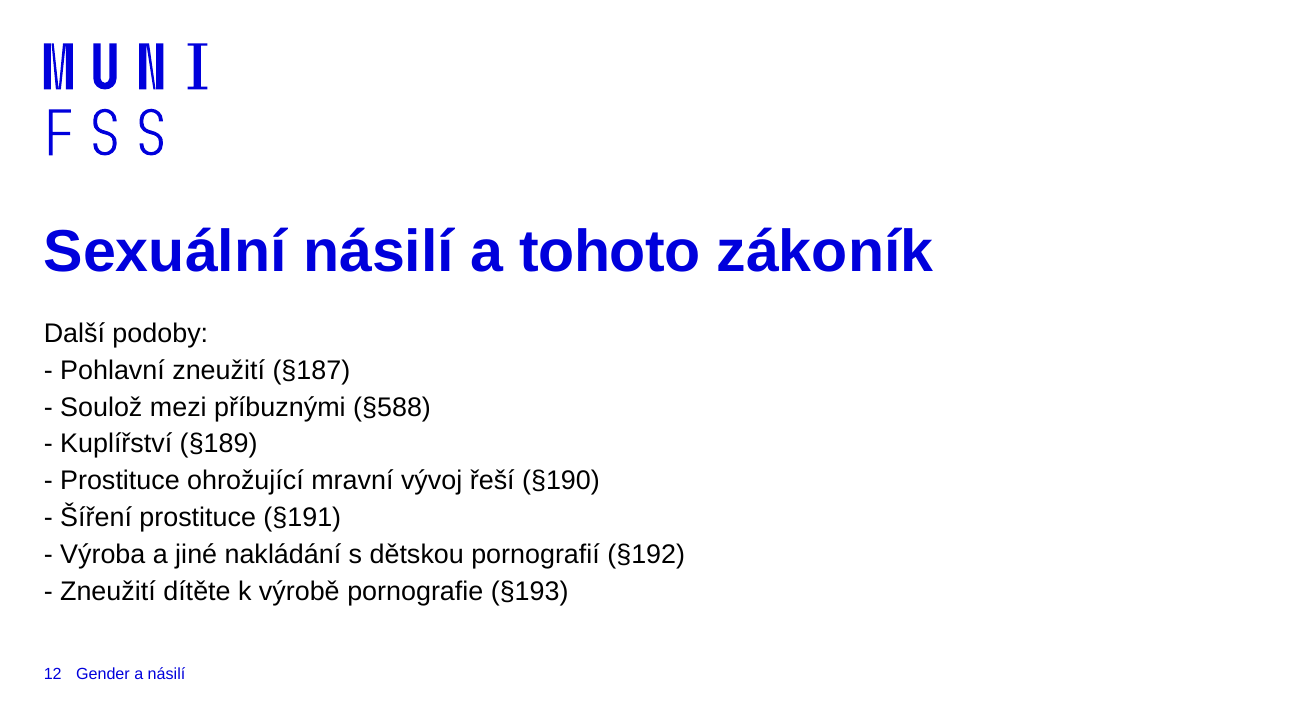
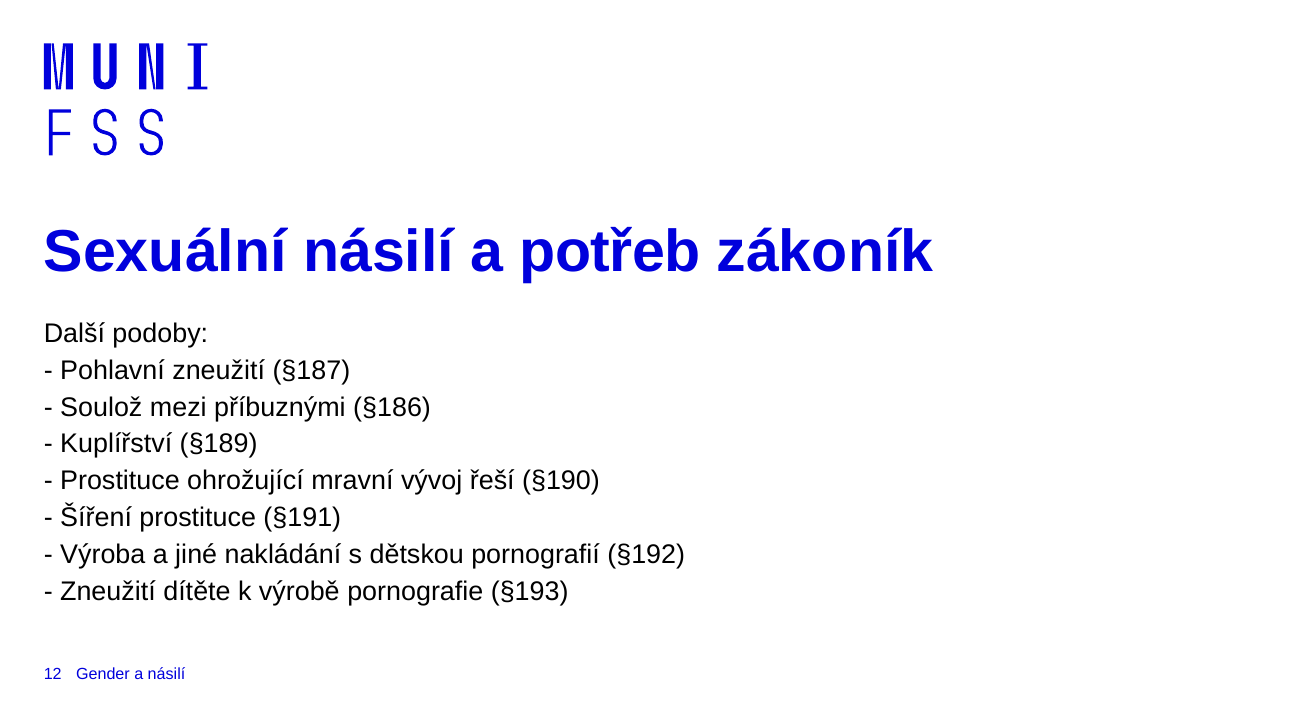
tohoto: tohoto -> potřeb (610, 252)
§588: §588 -> §186 (392, 407)
